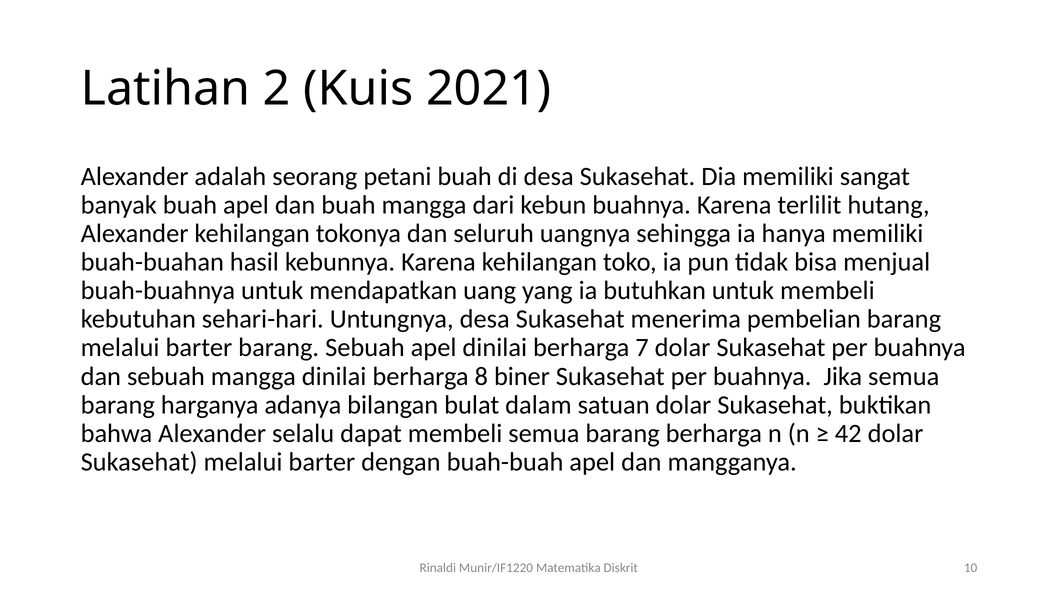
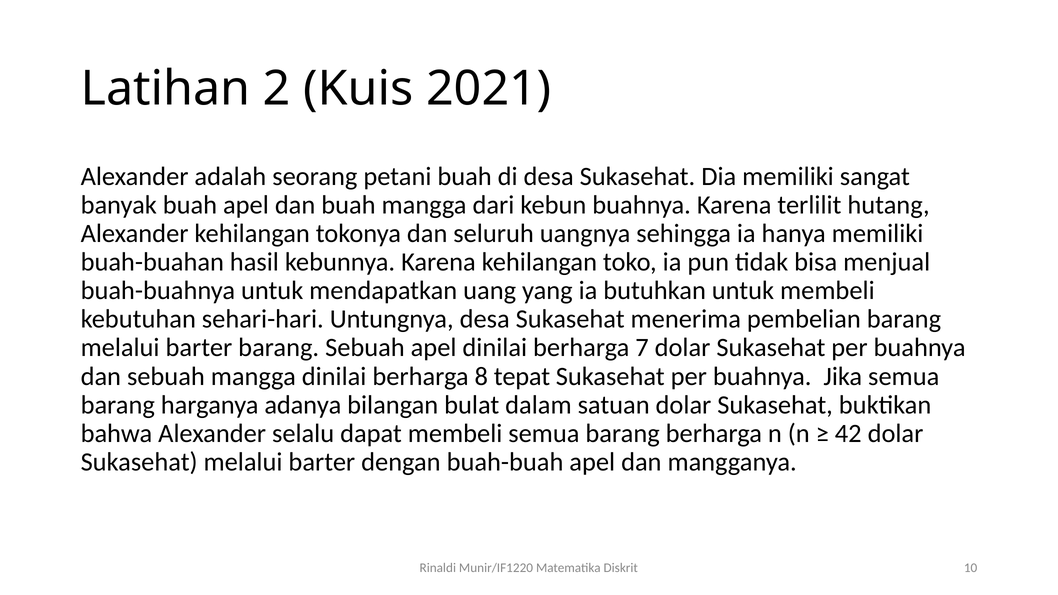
biner: biner -> tepat (522, 376)
